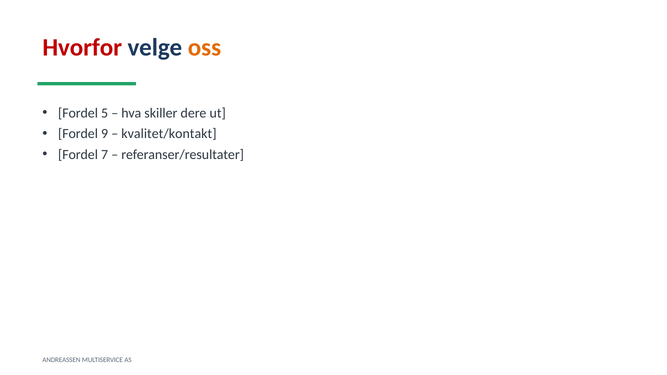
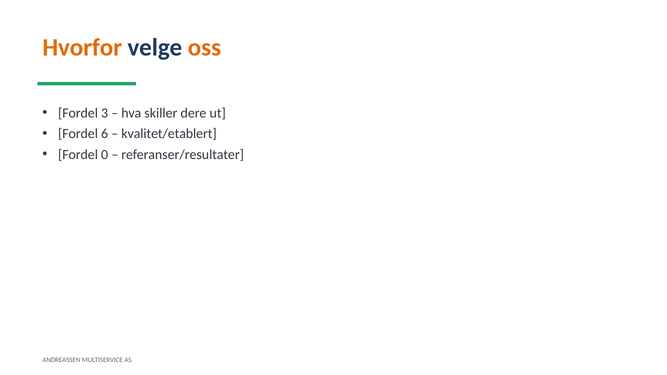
Hvorfor colour: red -> orange (82, 48)
5: 5 -> 3 (105, 113)
9: 9 -> 6 (105, 134)
kvalitet/kontakt: kvalitet/kontakt -> kvalitet/etablert (169, 134)
7: 7 -> 0 (105, 155)
